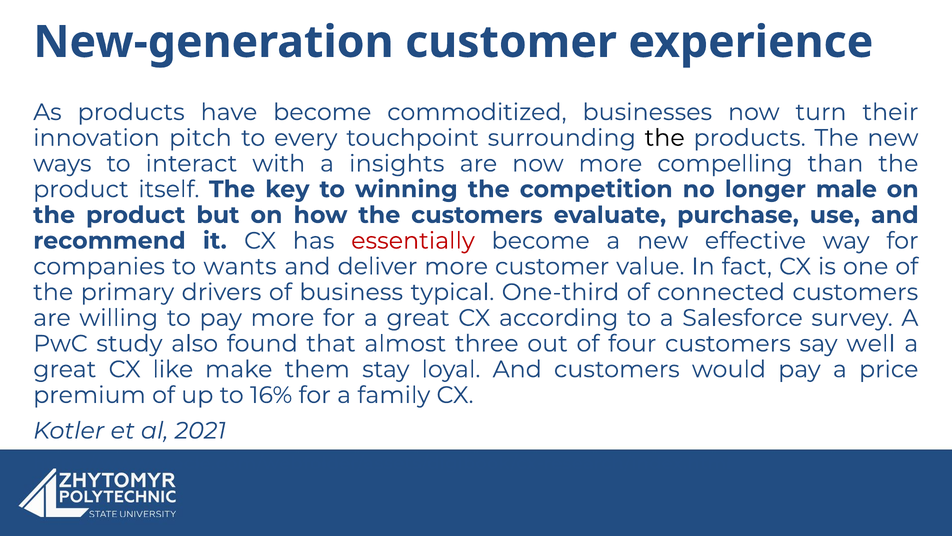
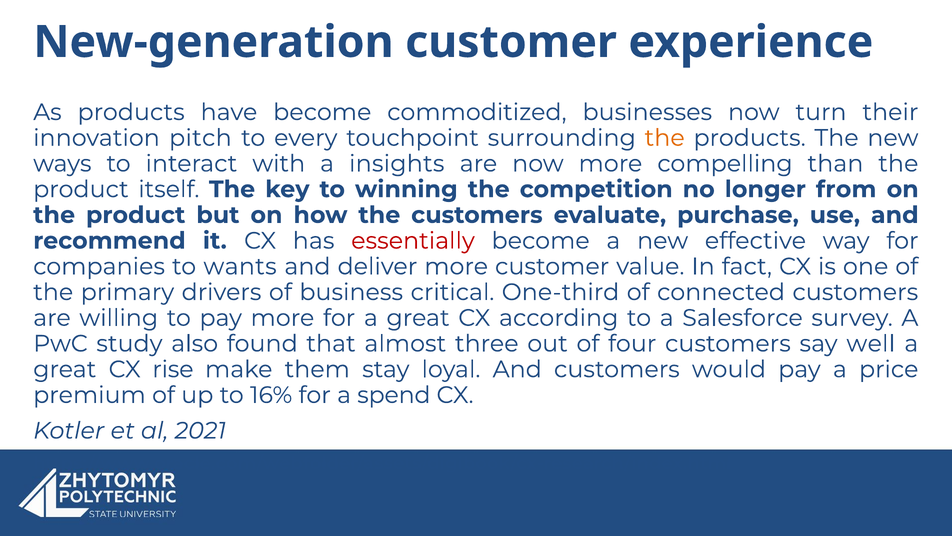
the colour: black -> orange (665, 138)
male: male -> from (846, 189)
typical: typical -> critical (452, 292)
like: like -> rise (173, 369)
family: family -> spend (394, 395)
